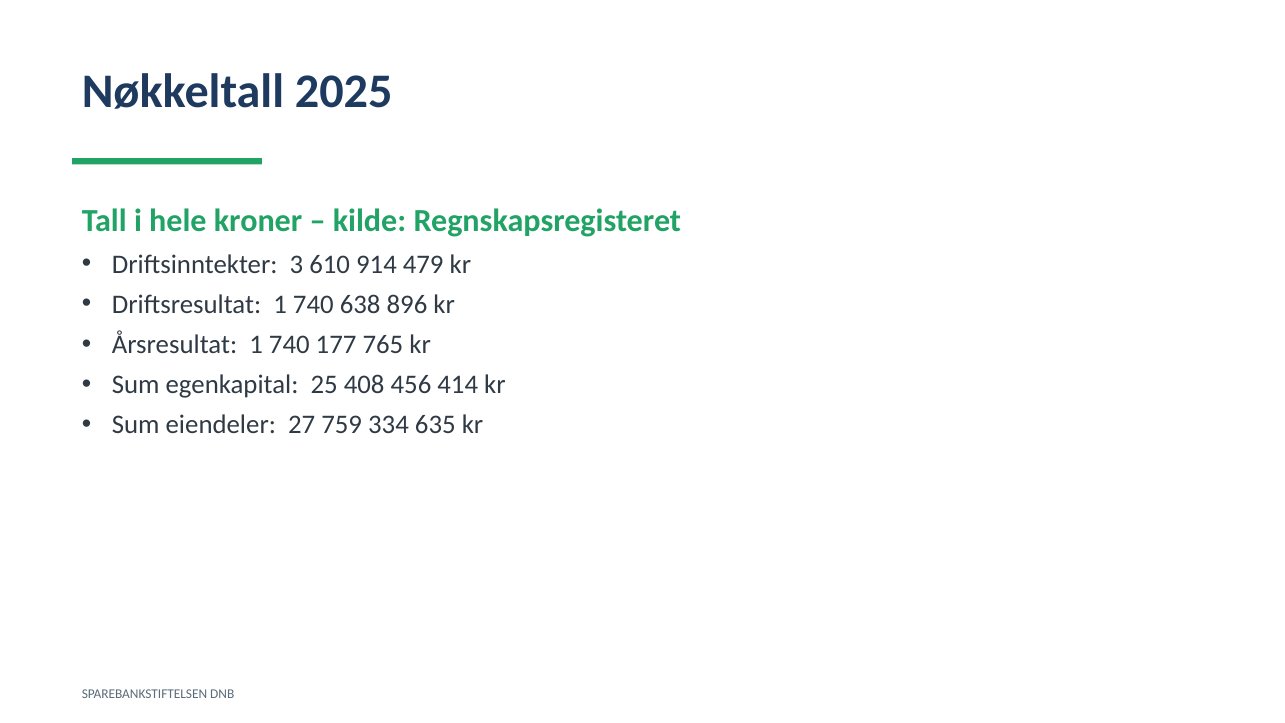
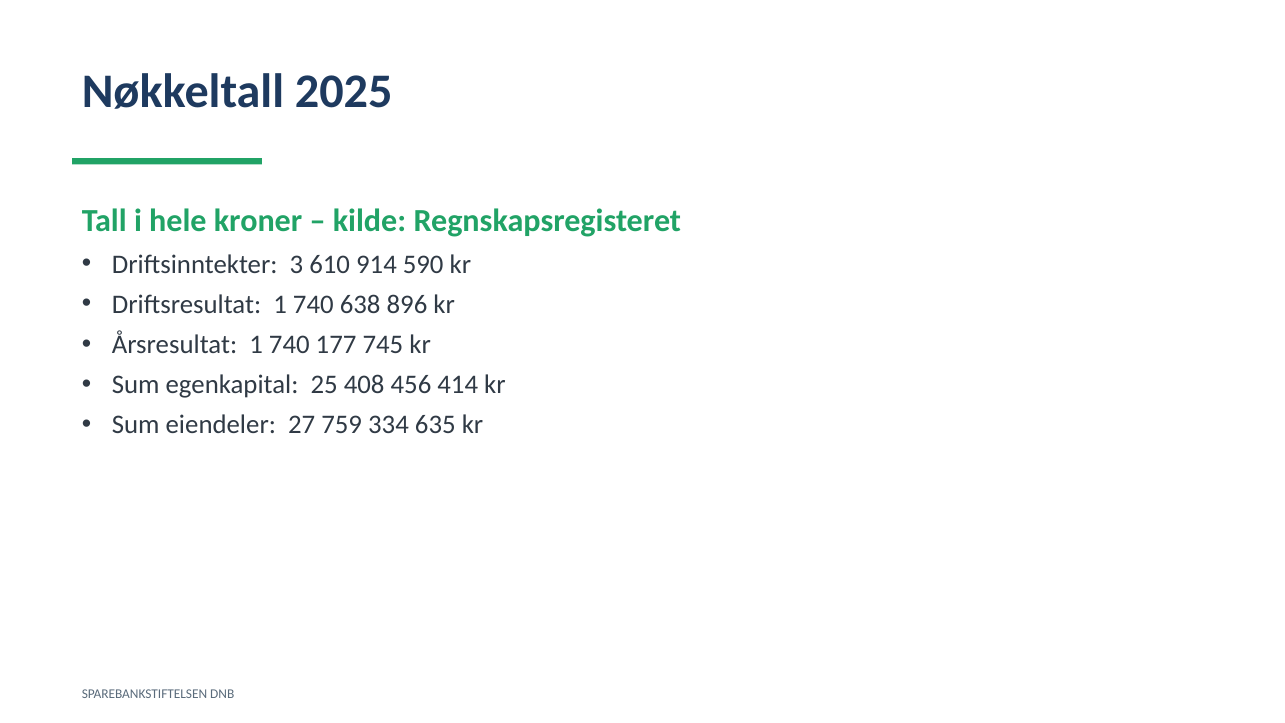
479: 479 -> 590 (423, 264)
765: 765 -> 745 (383, 345)
